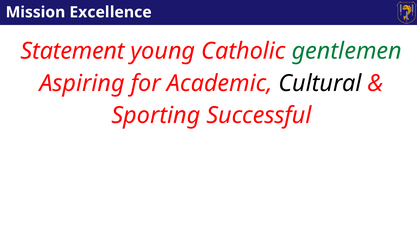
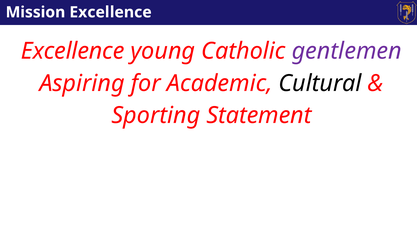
Statement: Statement -> Excellence (73, 51)
gentlemen colour: green -> purple (347, 51)
Successful: Successful -> Statement (259, 115)
